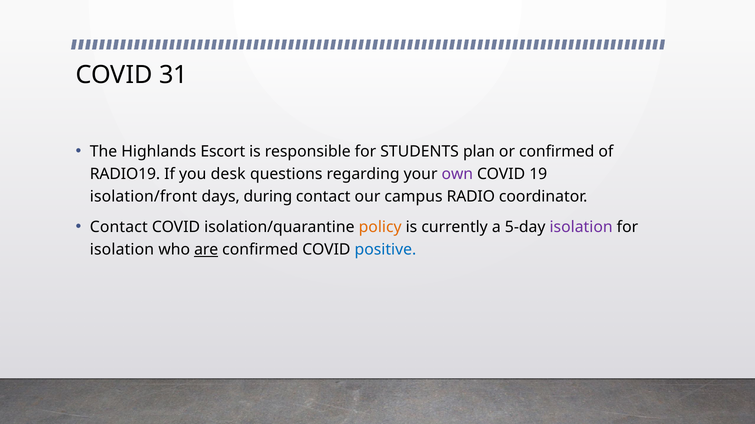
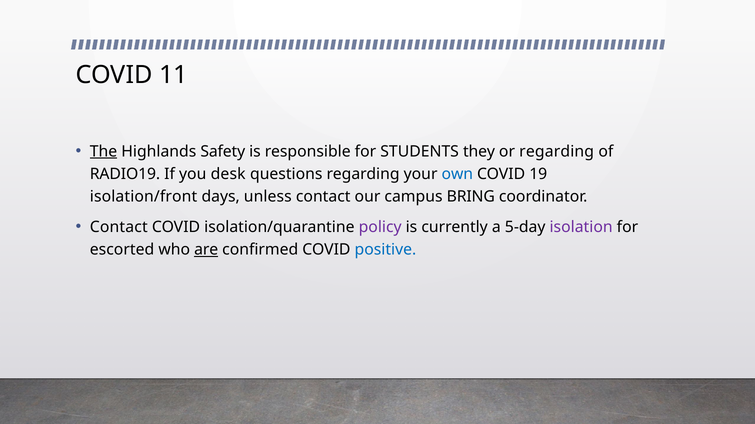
31: 31 -> 11 (173, 75)
The underline: none -> present (104, 152)
Escort: Escort -> Safety (223, 152)
plan: plan -> they (479, 152)
or confirmed: confirmed -> regarding (557, 152)
own colour: purple -> blue (457, 174)
during: during -> unless (268, 197)
RADIO: RADIO -> BRING (471, 197)
policy colour: orange -> purple (380, 227)
isolation: isolation -> escorted (122, 250)
